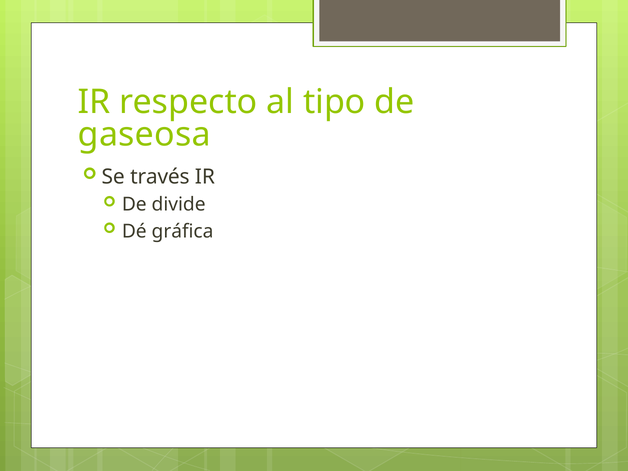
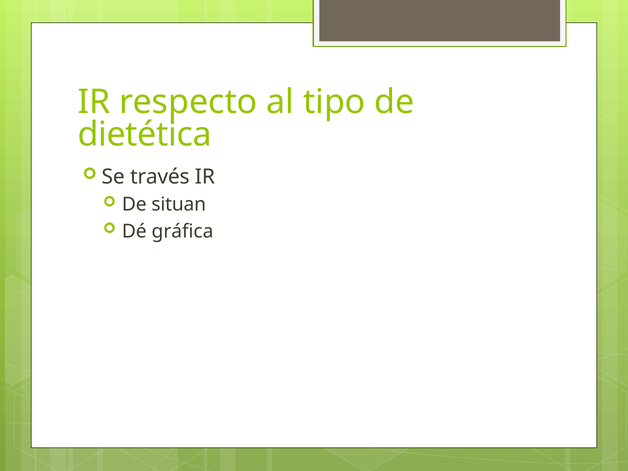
gaseosa: gaseosa -> dietética (145, 135)
divide: divide -> situan (179, 205)
